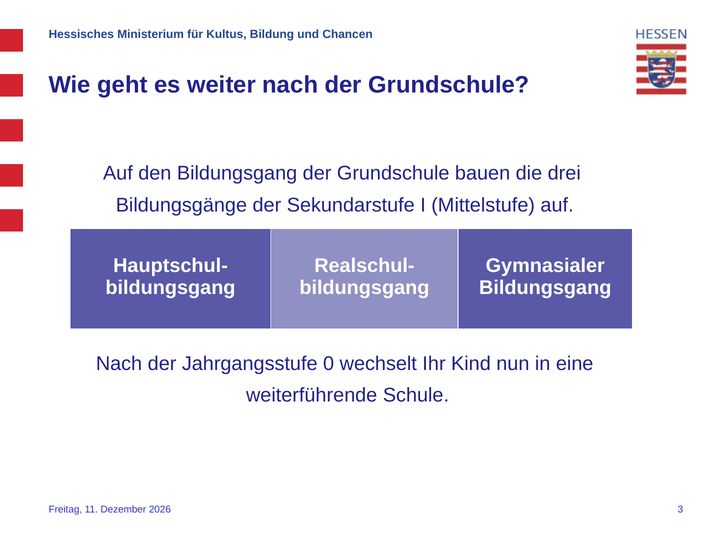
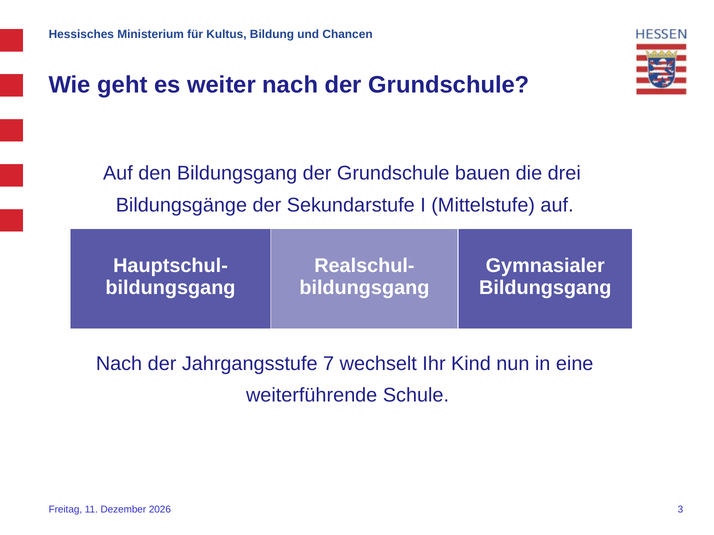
0: 0 -> 7 (329, 364)
